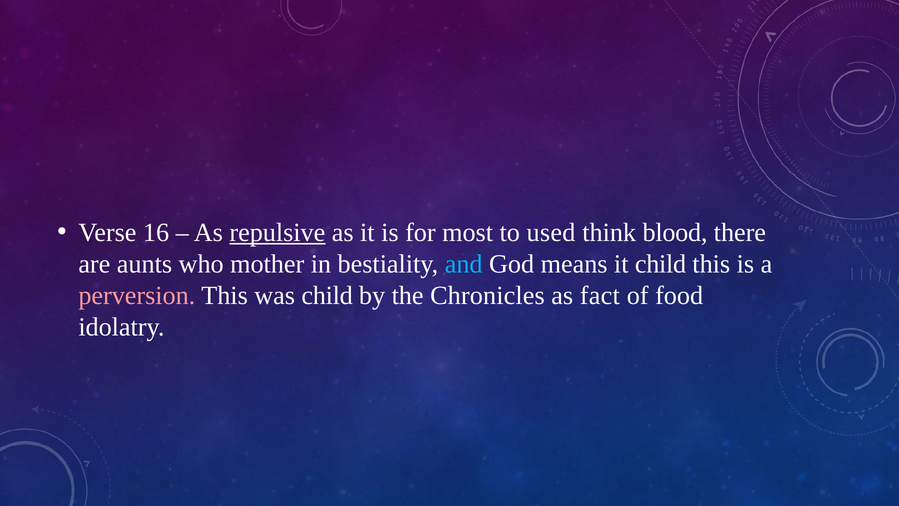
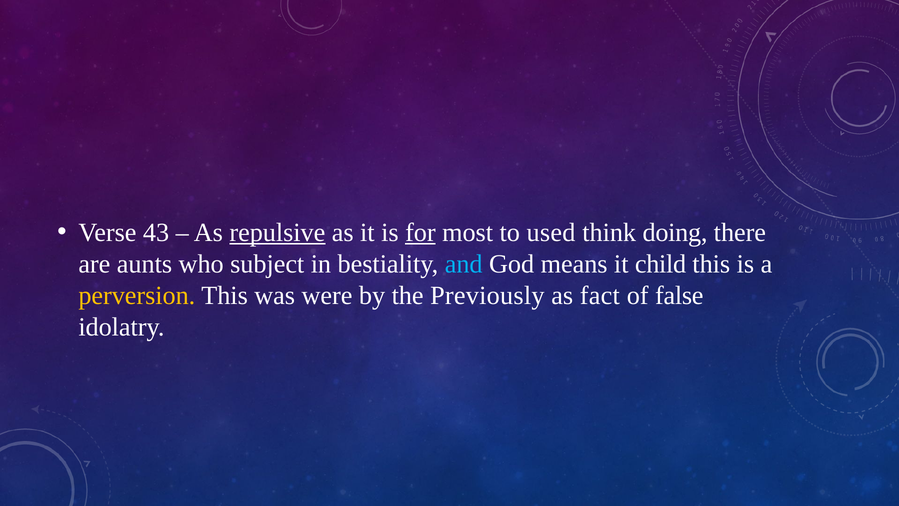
16: 16 -> 43 (156, 232)
for underline: none -> present (420, 232)
blood: blood -> doing (675, 232)
mother: mother -> subject (267, 264)
perversion colour: pink -> yellow (137, 295)
was child: child -> were (327, 295)
Chronicles: Chronicles -> Previously (487, 295)
food: food -> false (679, 295)
